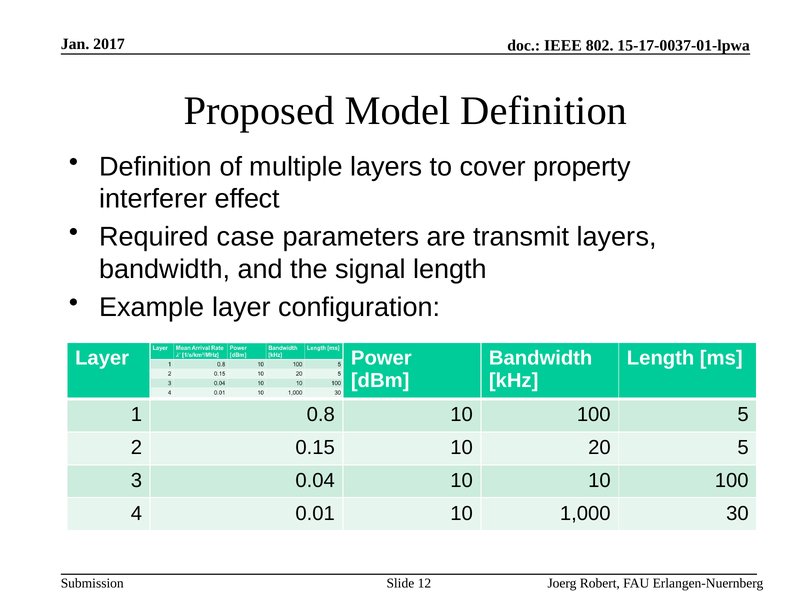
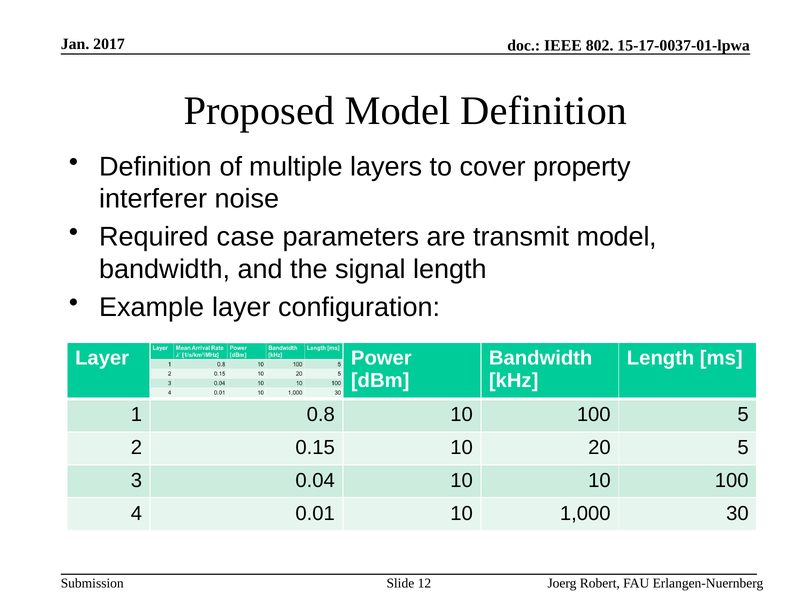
effect: effect -> noise (247, 199)
transmit layers: layers -> model (617, 237)
